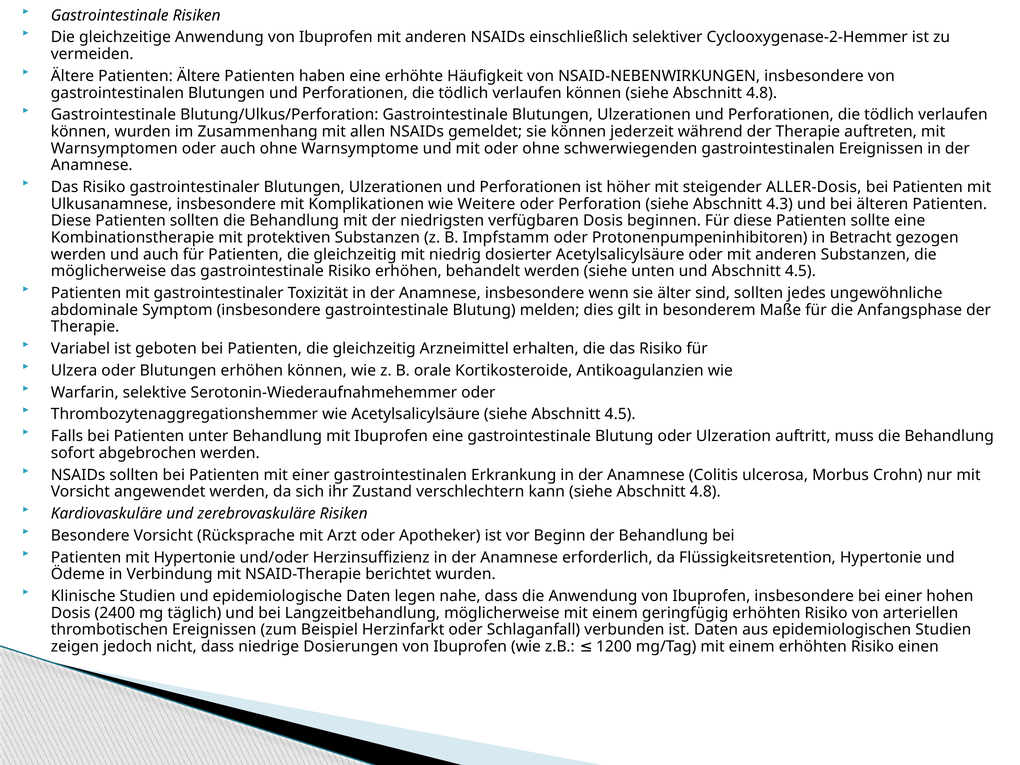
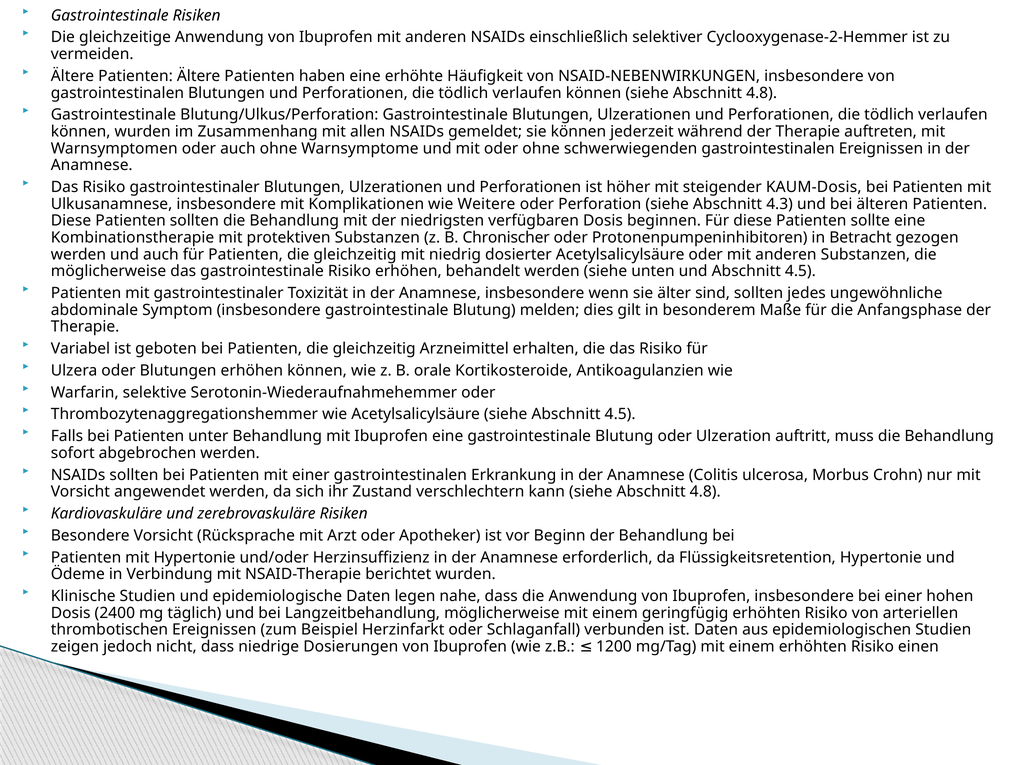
ALLER-Dosis: ALLER-Dosis -> KAUM-Dosis (814, 187)
Impfstamm: Impfstamm -> Chronischer (506, 238)
